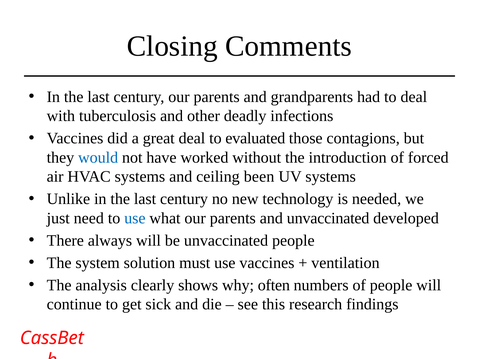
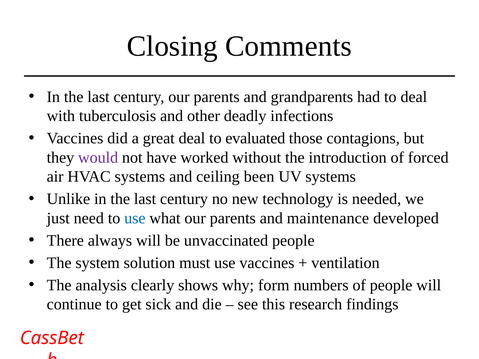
would colour: blue -> purple (98, 158)
and unvaccinated: unvaccinated -> maintenance (328, 218)
often: often -> form (274, 285)
